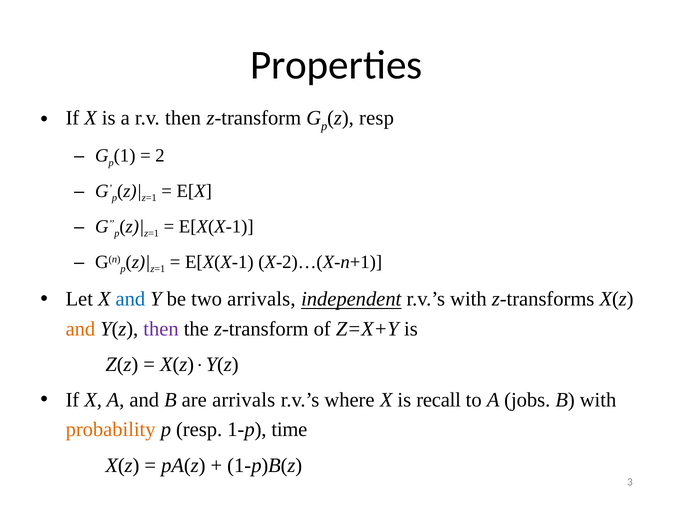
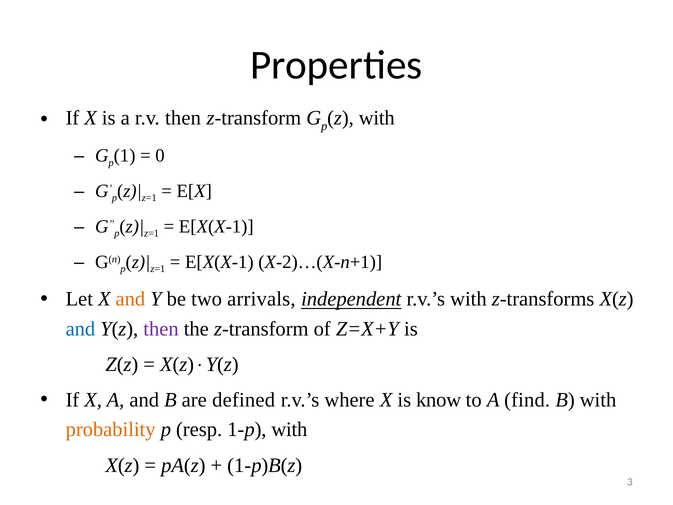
resp: resp -> with (377, 118)
2: 2 -> 0 (160, 155)
and colour: blue -> orange (130, 299)
and colour: orange -> blue (80, 329)
are arrivals: arrivals -> defined (244, 400)
recall: recall -> know (439, 400)
jobs: jobs -> find (527, 400)
1-p time: time -> with (289, 429)
